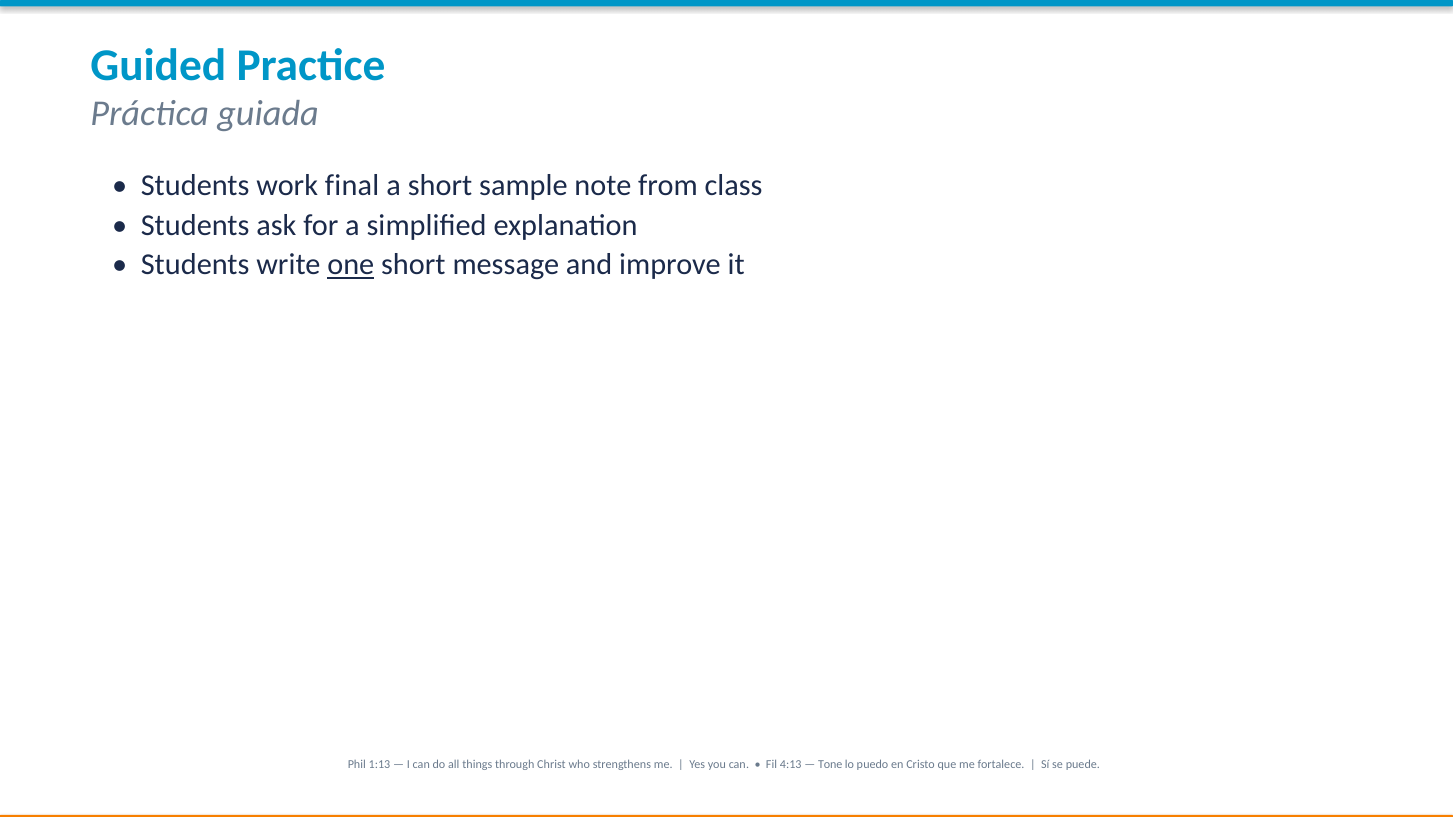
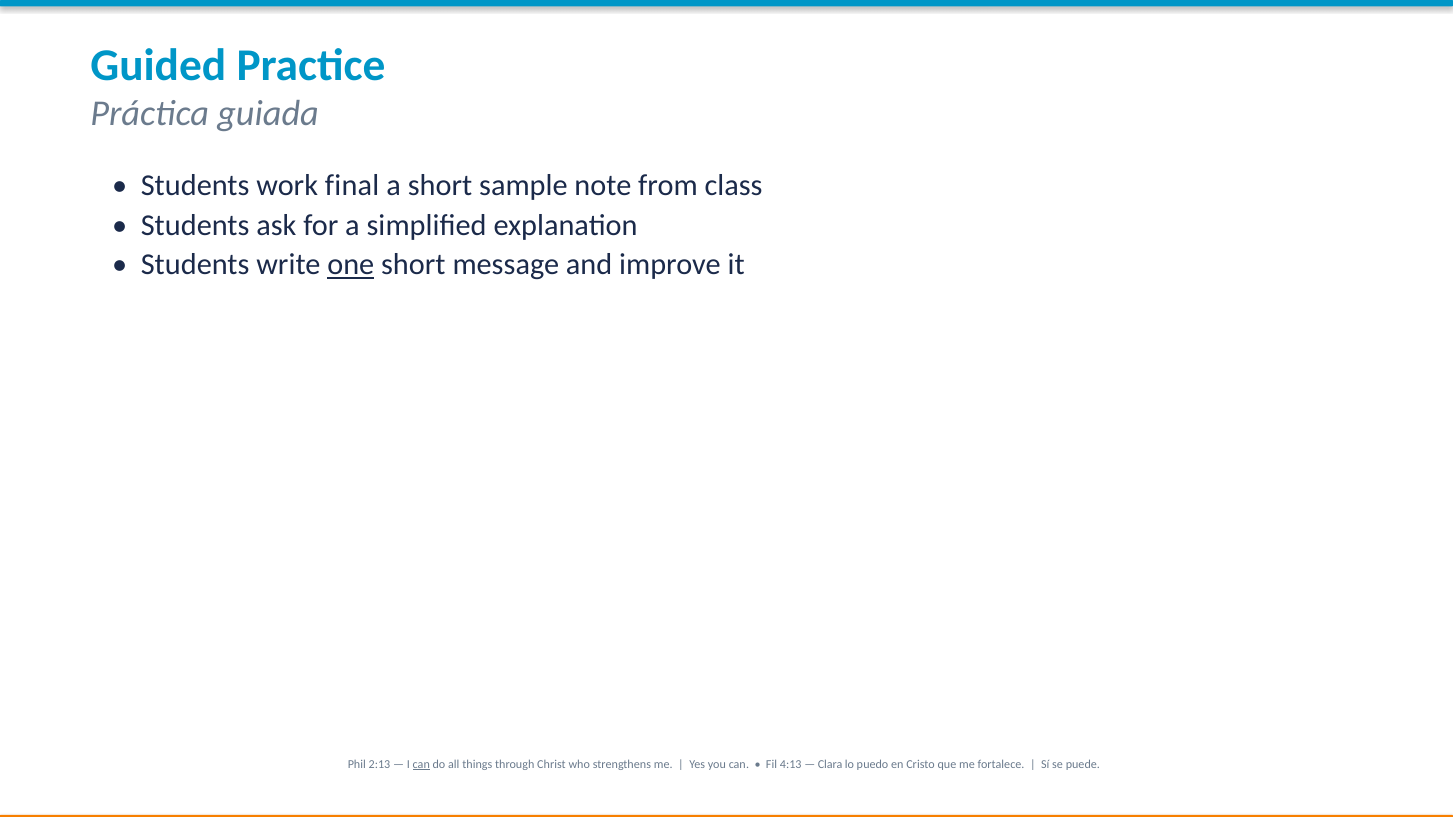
1:13: 1:13 -> 2:13 (379, 764)
can underline: none -> present (421, 764)
Tone: Tone -> Clara (830, 764)
